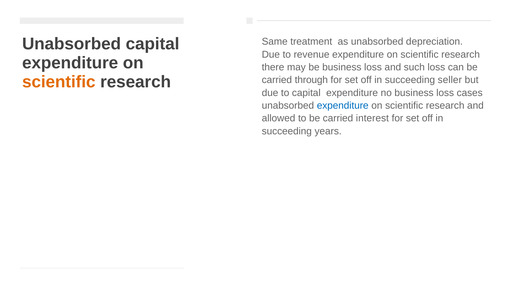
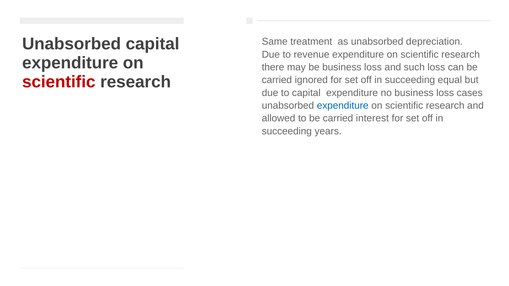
scientific colour: orange -> red (59, 82)
through: through -> ignored (311, 80)
seller: seller -> equal (450, 80)
